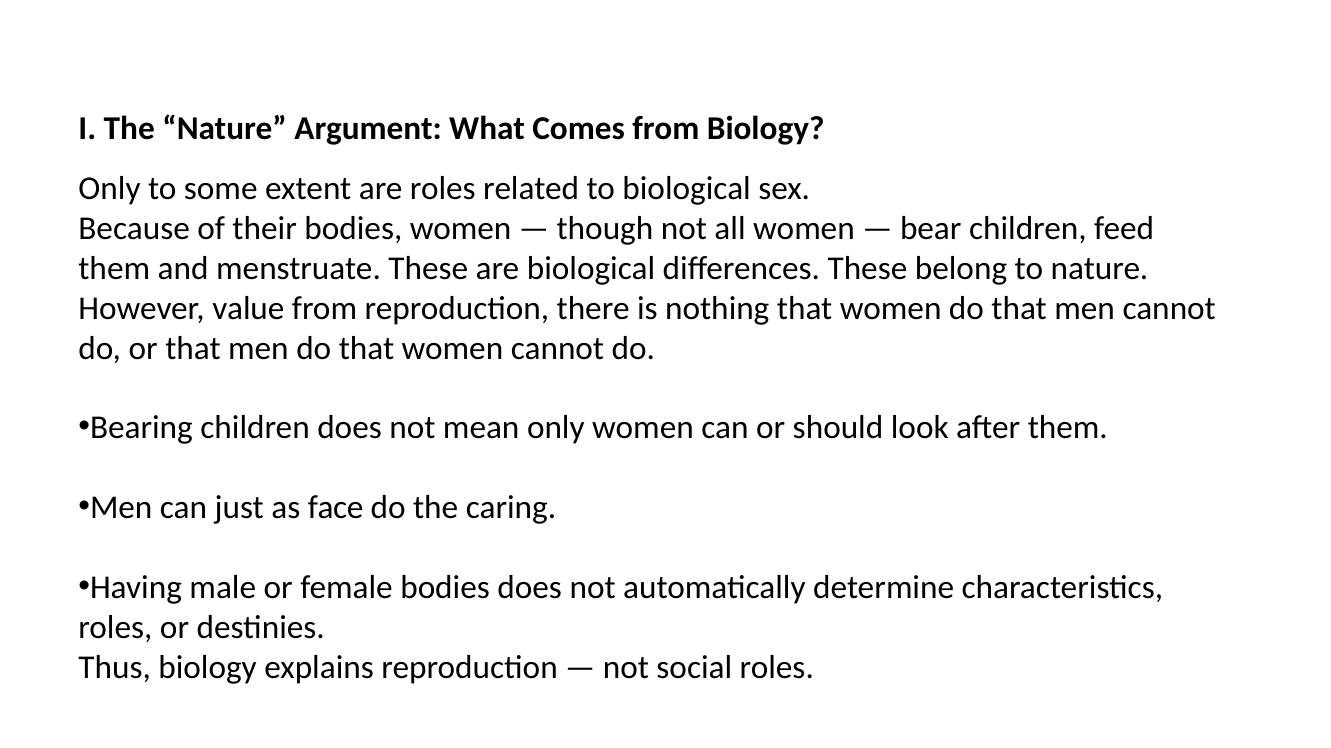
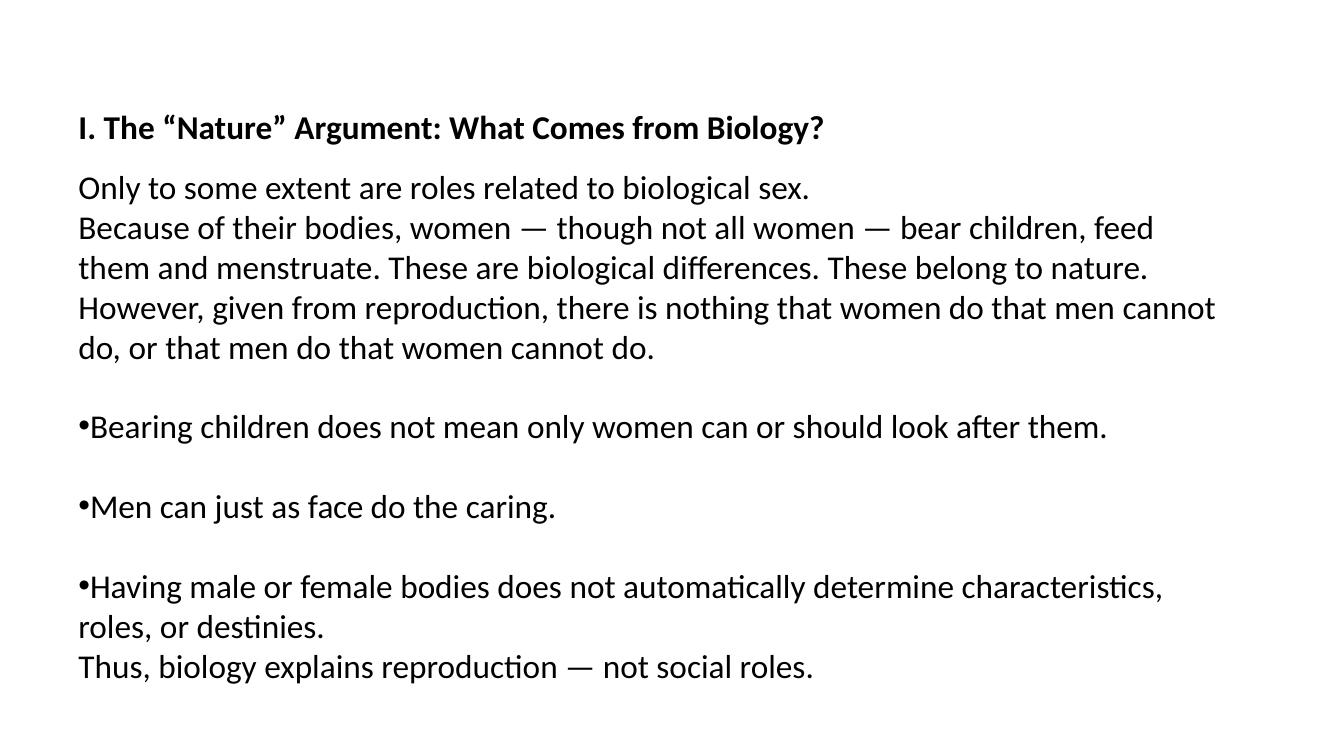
value: value -> given (248, 308)
